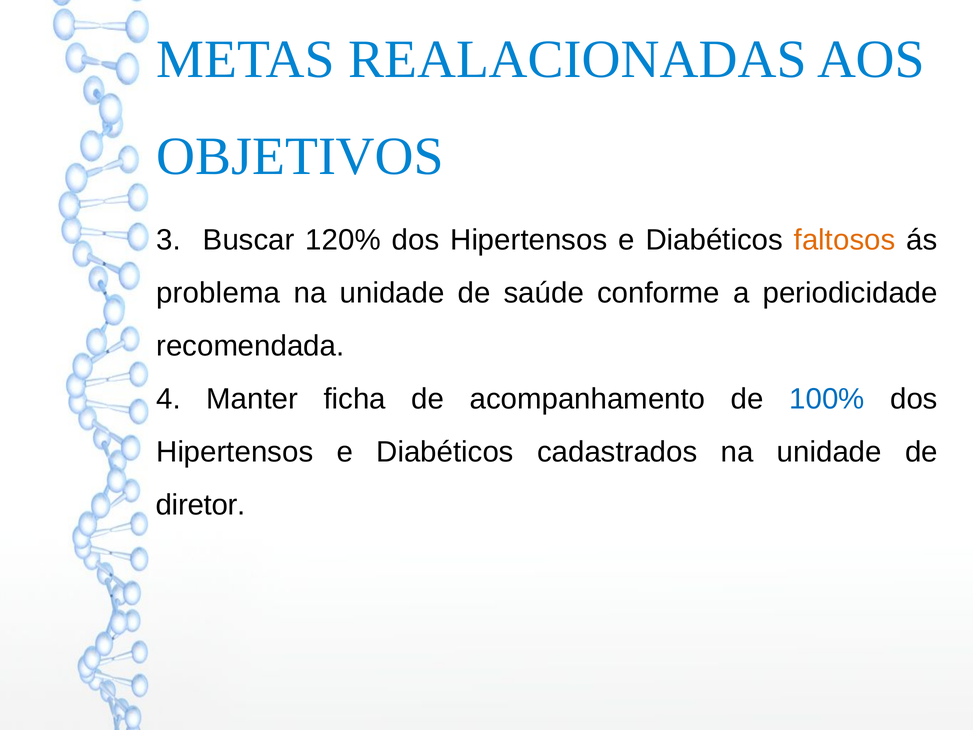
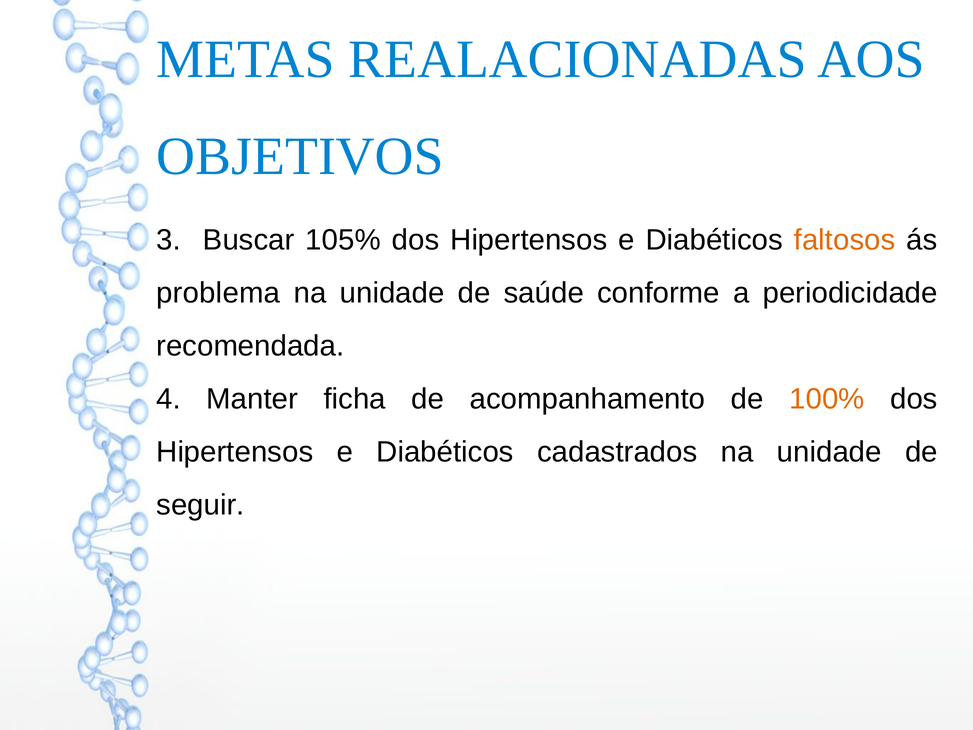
120%: 120% -> 105% (343, 240)
100% colour: blue -> orange (827, 399)
diretor: diretor -> seguir (200, 505)
